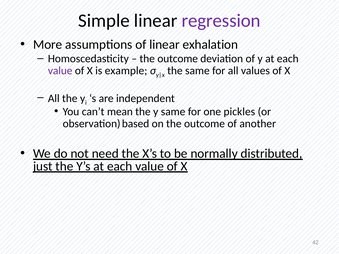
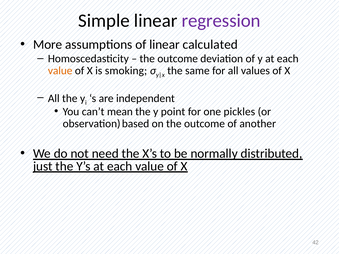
exhalation: exhalation -> calculated (210, 45)
value colour: purple -> orange (60, 71)
example: example -> smoking (126, 71)
y same: same -> point (173, 112)
